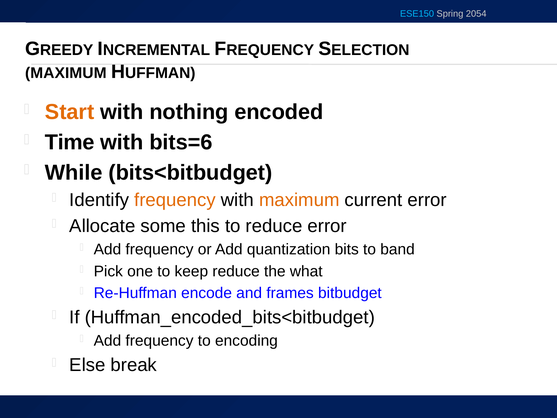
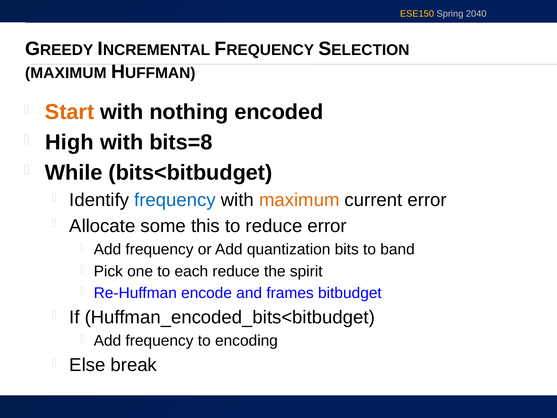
ESE150 colour: light blue -> yellow (417, 14)
2054: 2054 -> 2040 (476, 14)
Time: Time -> High (69, 142)
bits=6: bits=6 -> bits=8 (181, 142)
frequency colour: orange -> blue (175, 200)
keep: keep -> each (191, 271)
what: what -> spirit (306, 271)
